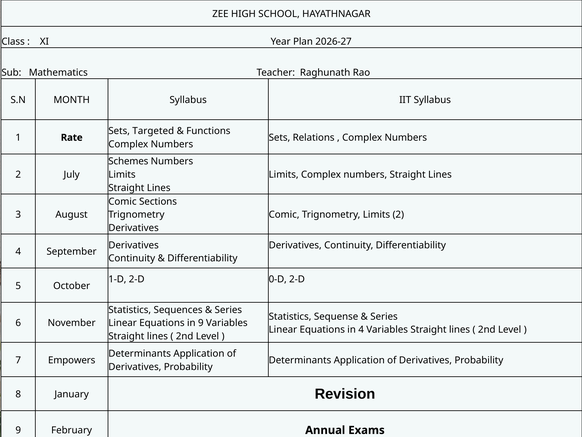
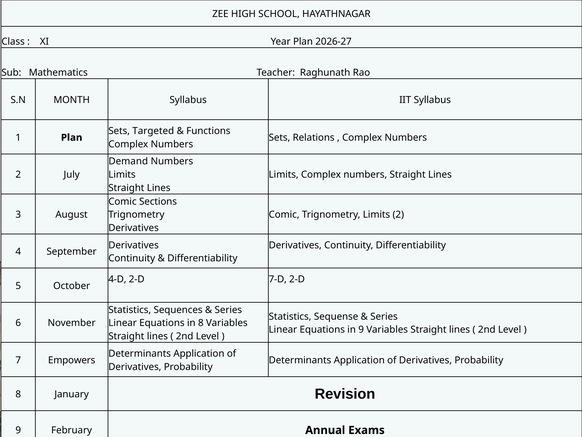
1 Rate: Rate -> Plan (72, 137)
Schemes: Schemes -> Demand (128, 161)
1-D: 1-D -> 4-D (117, 279)
0-D: 0-D -> 7-D (278, 279)
in 9: 9 -> 8 (201, 323)
in 4: 4 -> 9 (361, 329)
